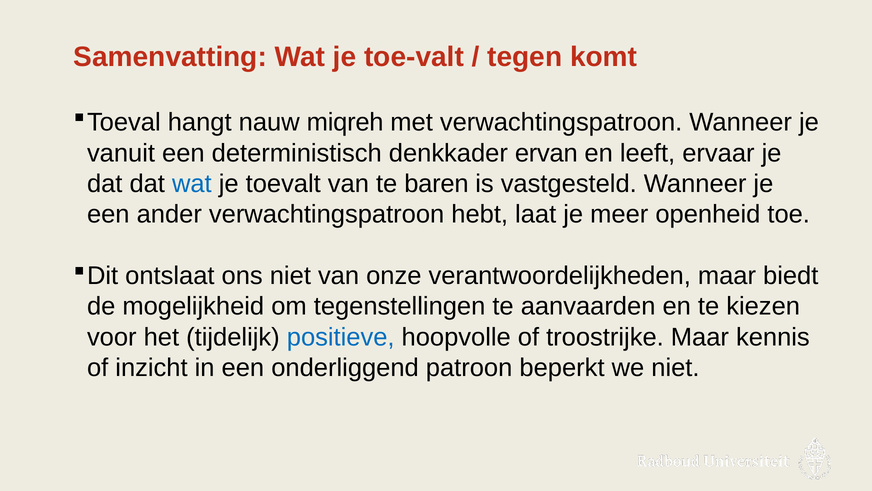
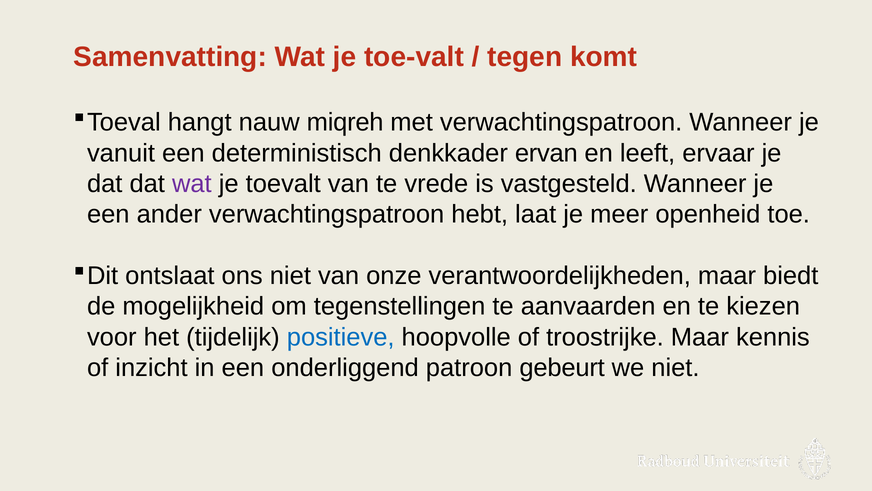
wat colour: blue -> purple (192, 184)
baren: baren -> vrede (436, 184)
beperkt: beperkt -> gebeurt (562, 367)
